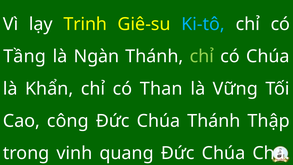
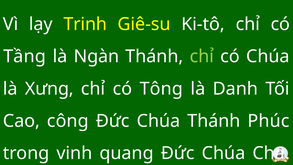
Ki-tô colour: light blue -> white (203, 24)
Khẩn: Khẩn -> Xưng (49, 89)
Than: Than -> Tông (161, 89)
Vững: Vững -> Danh (235, 89)
Thập: Thập -> Phúc (269, 121)
